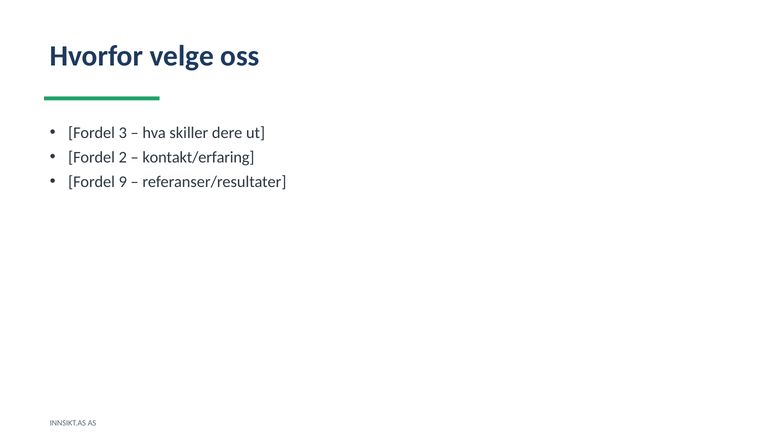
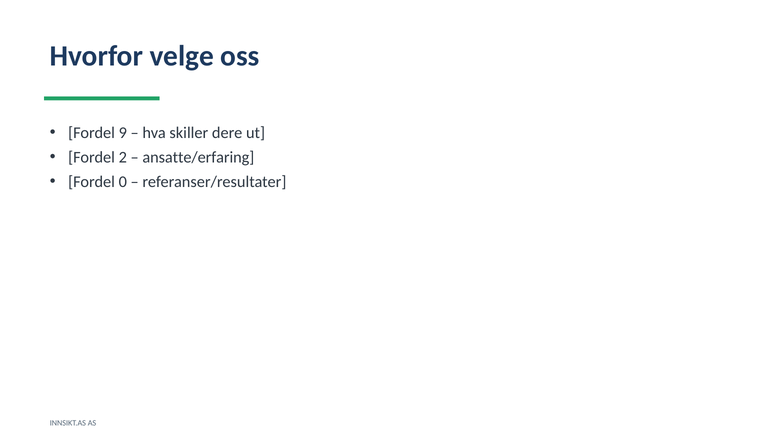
3: 3 -> 9 (123, 133)
kontakt/erfaring: kontakt/erfaring -> ansatte/erfaring (198, 157)
9: 9 -> 0 (123, 182)
